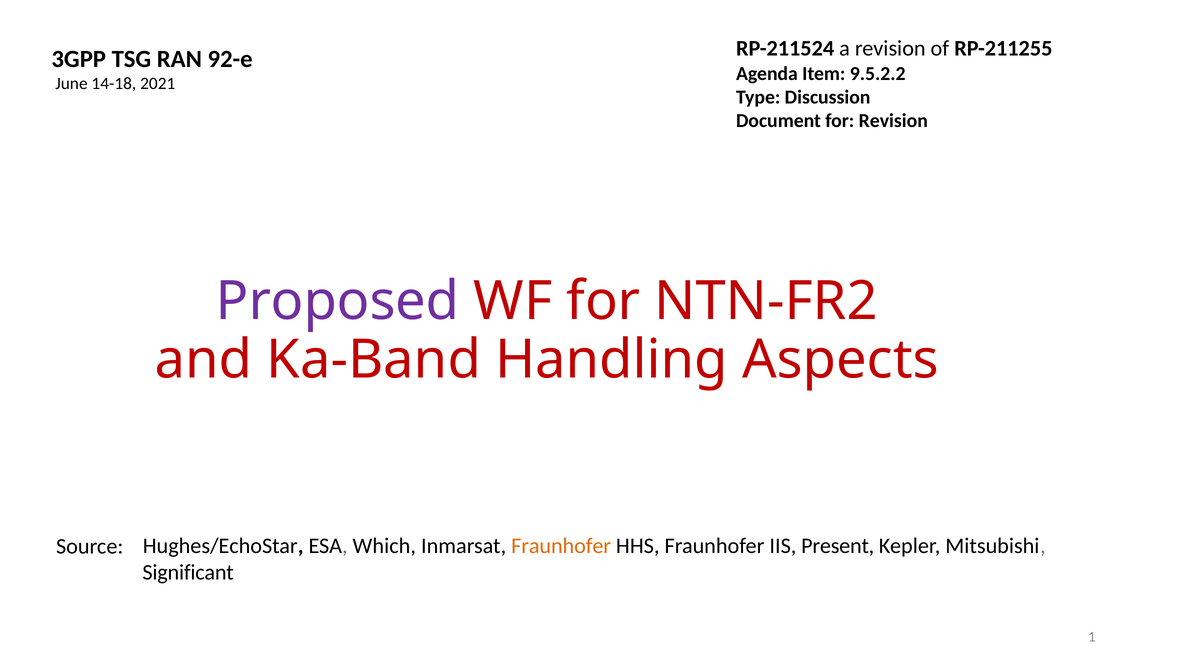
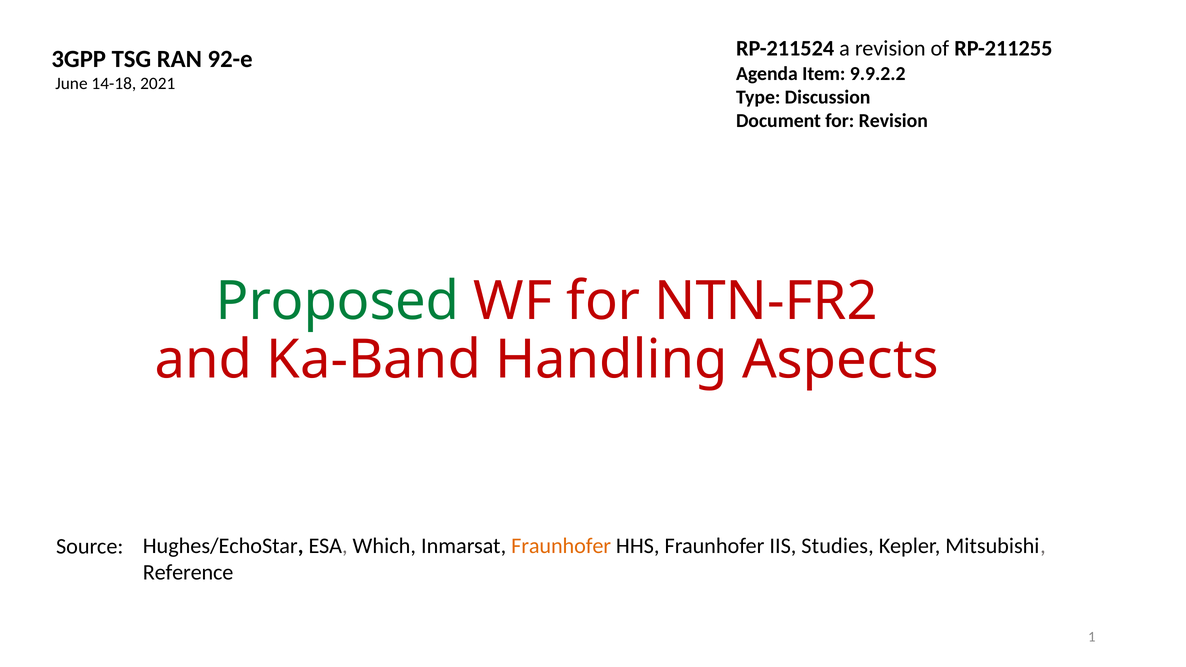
9.5.2.2: 9.5.2.2 -> 9.9.2.2 (878, 74)
Proposed colour: purple -> green (338, 301)
Present: Present -> Studies (838, 546)
Significant: Significant -> Reference (188, 573)
